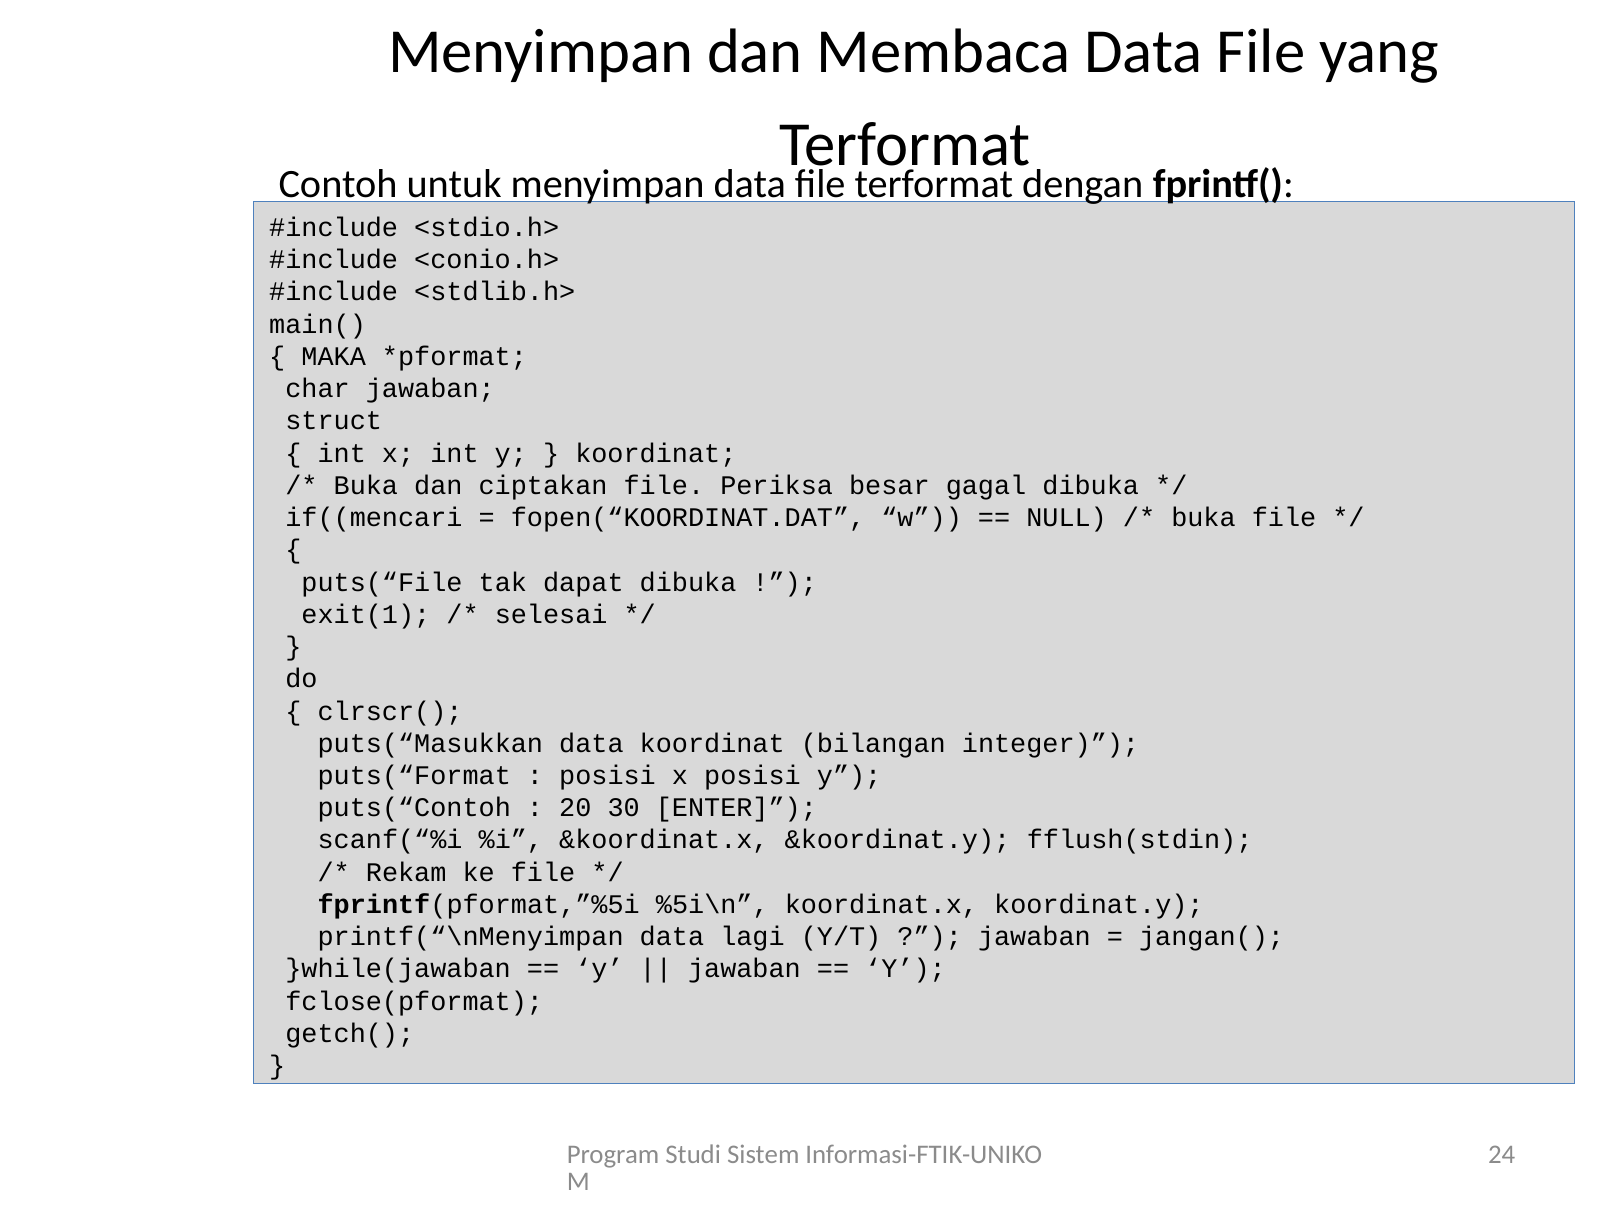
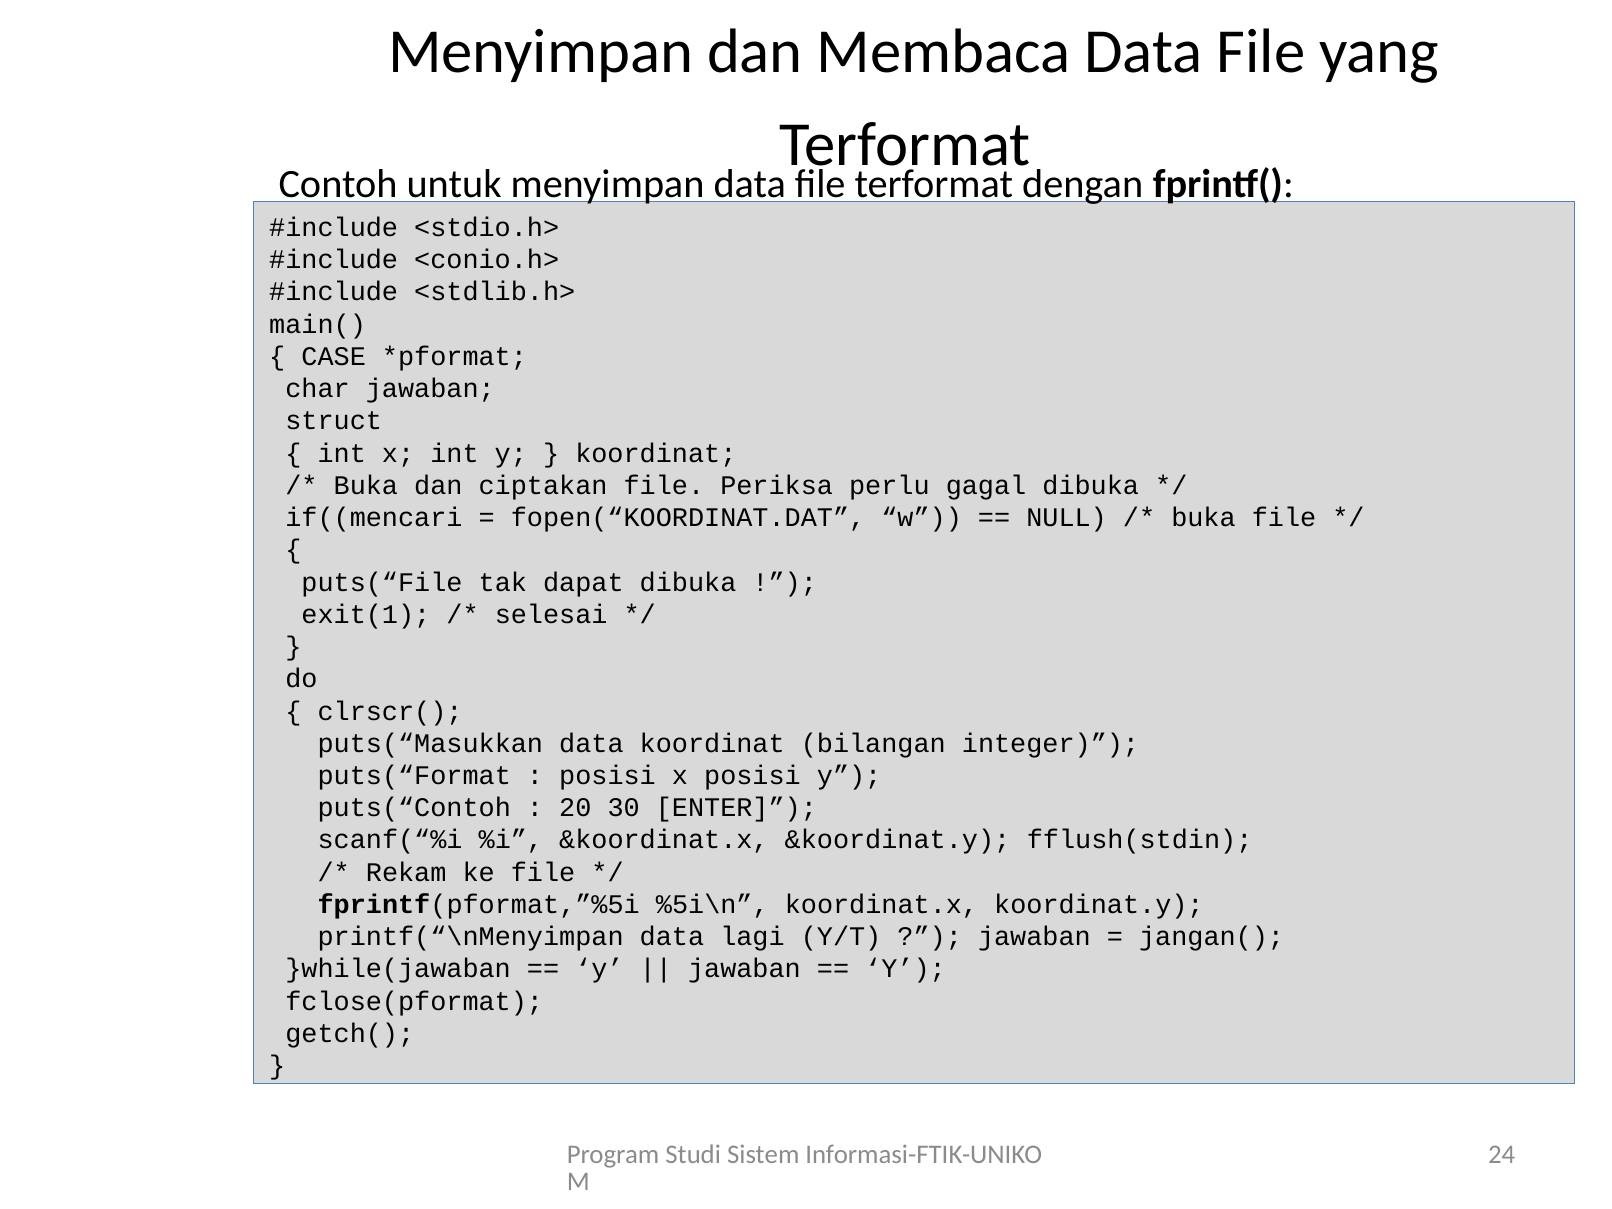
MAKA: MAKA -> CASE (334, 357)
besar: besar -> perlu (889, 485)
